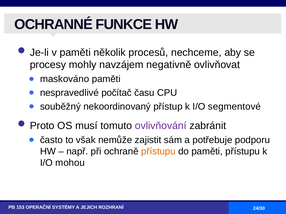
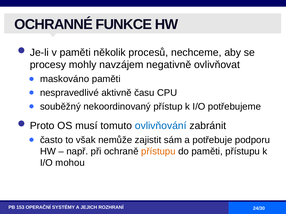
počítač: počítač -> aktivně (117, 93)
segmentové: segmentové -> potřebujeme (234, 107)
ovlivňování colour: purple -> blue (161, 126)
